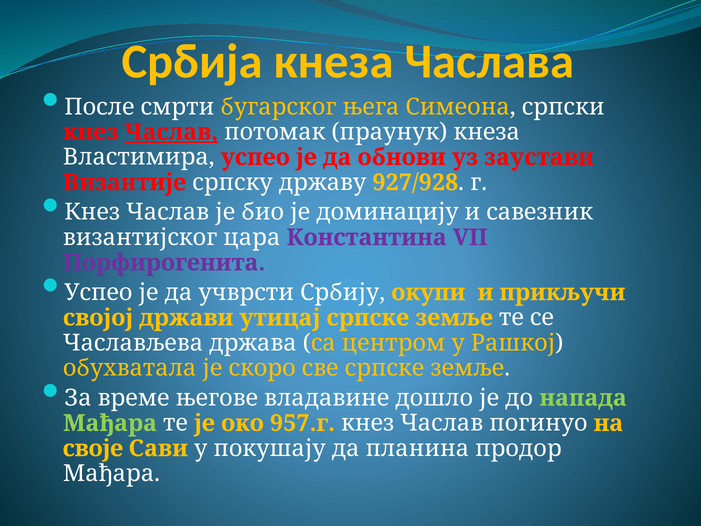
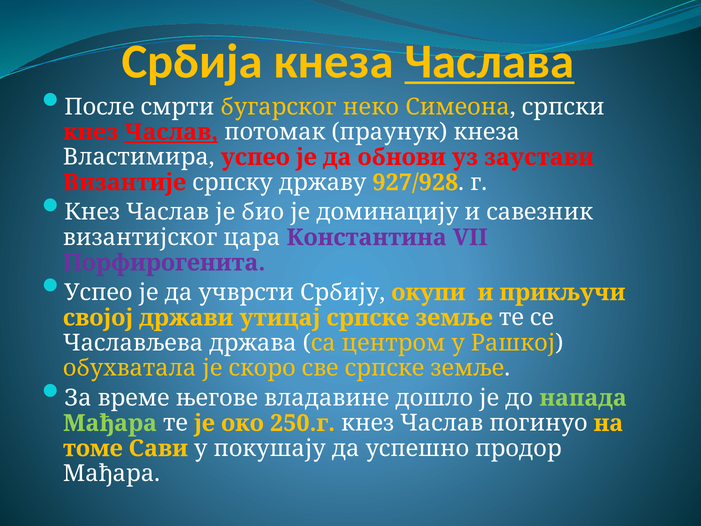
Часлава underline: none -> present (490, 62)
њега: њега -> неко (371, 107)
957.г: 957.г -> 250.г (303, 423)
своје: своје -> томе (93, 448)
планина: планина -> успешно (417, 448)
